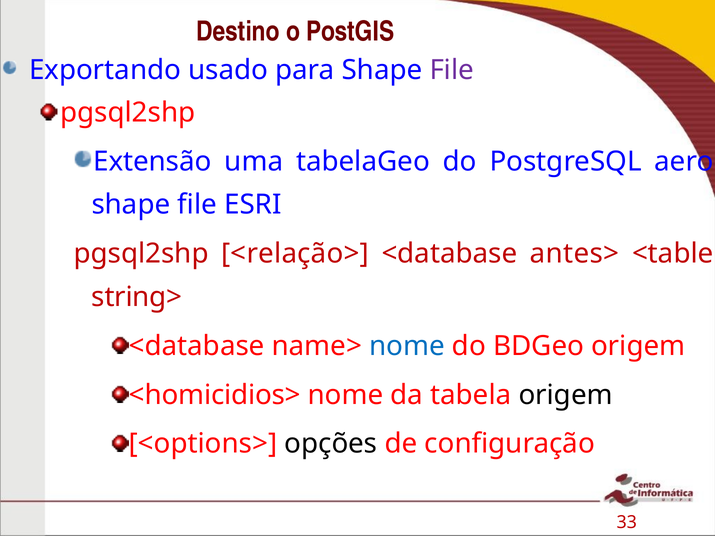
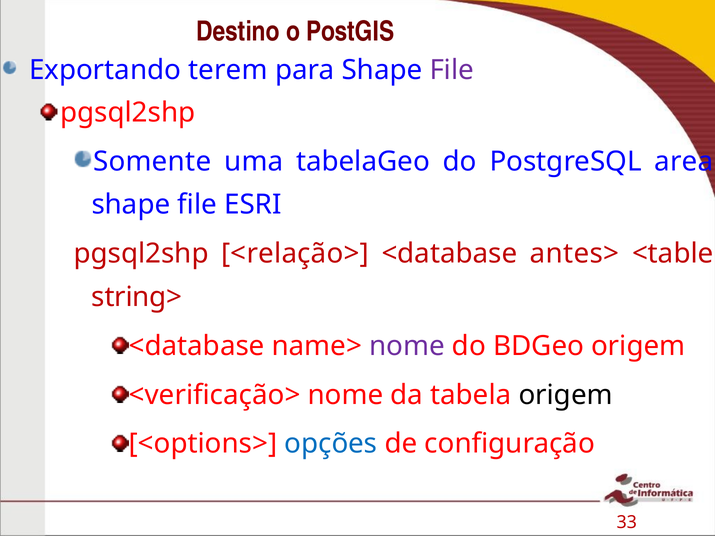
usado: usado -> terem (228, 70)
Extensão: Extensão -> Somente (152, 161)
aero: aero -> area (684, 161)
nome colour: blue -> purple (407, 346)
<homicidios>: <homicidios> -> <verificação> (215, 395)
opções colour: black -> blue (331, 444)
